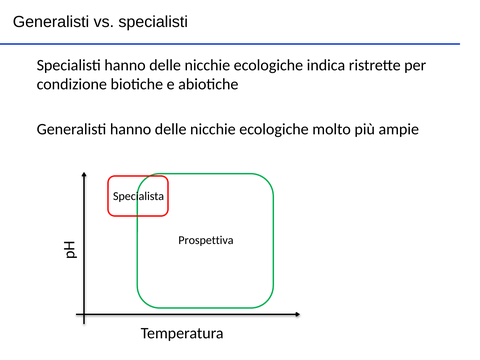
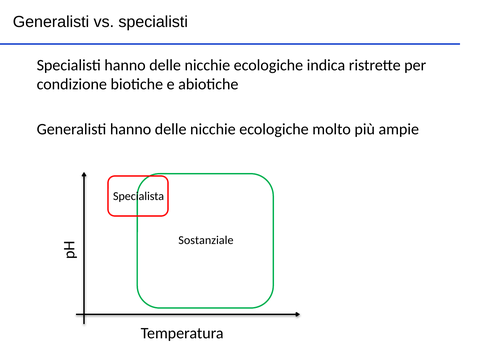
Prospettiva: Prospettiva -> Sostanziale (206, 240)
